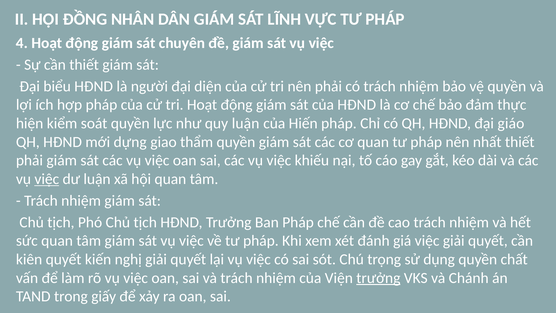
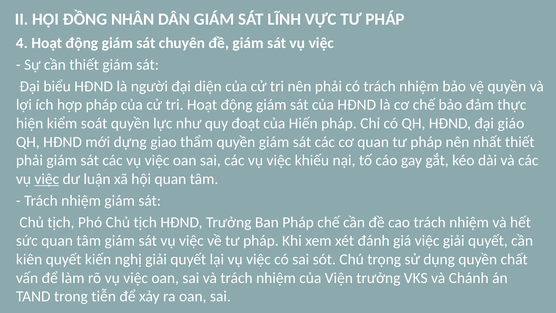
quy luận: luận -> đoạt (246, 123)
trưởng underline: present -> none (378, 278)
giấy: giấy -> tiễn (104, 296)
